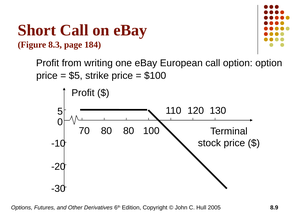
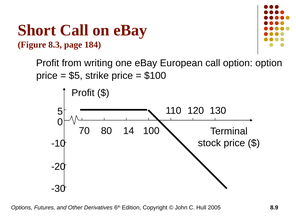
80 80: 80 -> 14 (129, 131)
